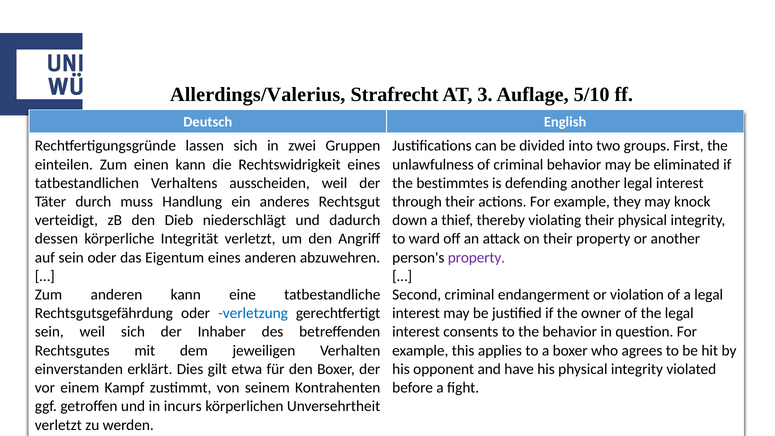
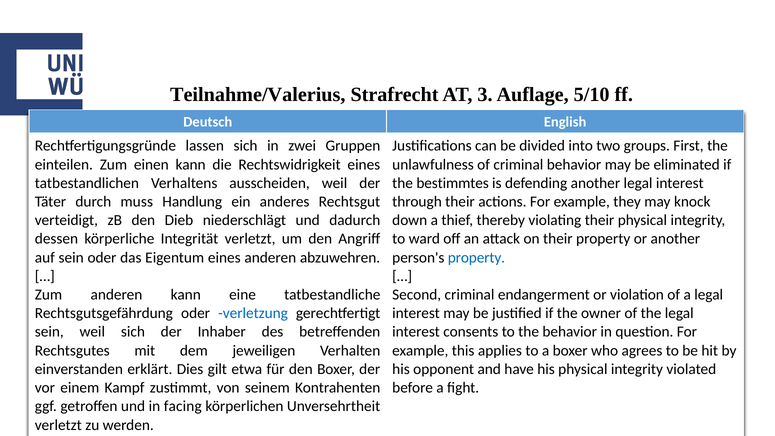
Allerdings/Valerius: Allerdings/Valerius -> Teilnahme/Valerius (258, 94)
property colour: purple -> blue (476, 257)
incurs: incurs -> facing (183, 406)
